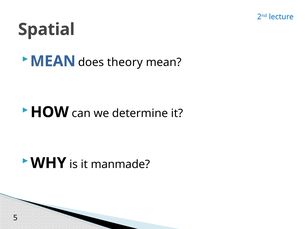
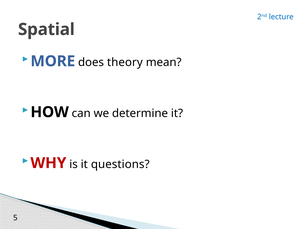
MEAN: MEAN -> MORE (53, 61)
WHY colour: black -> red (48, 163)
manmade: manmade -> questions (120, 164)
